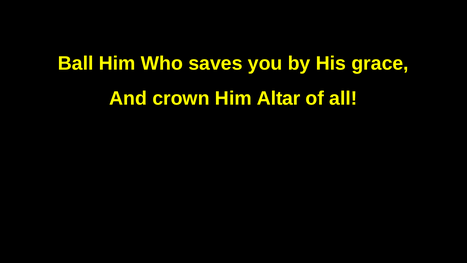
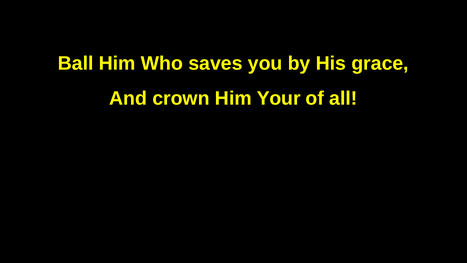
Altar: Altar -> Your (279, 98)
